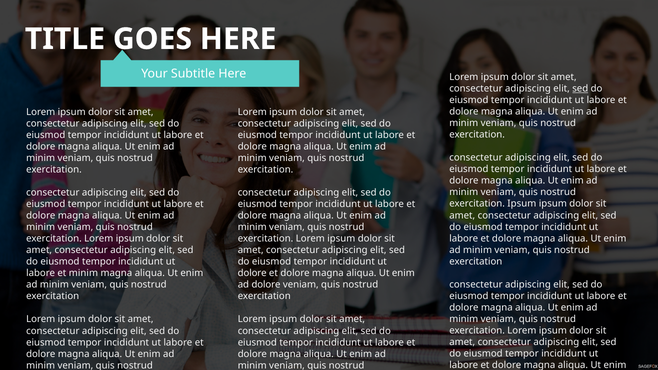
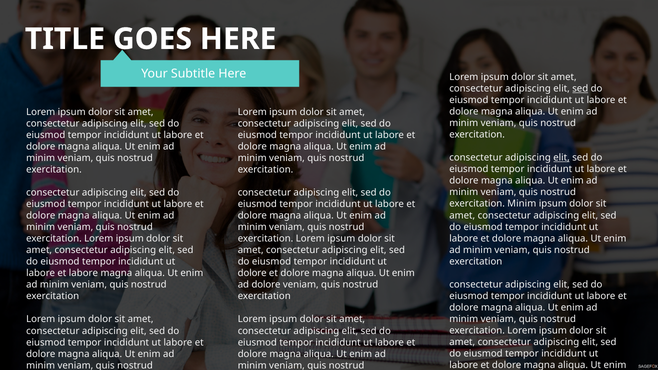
elit underline: none -> present (562, 158)
exercitation Ipsum: Ipsum -> Minim (522, 204)
et minim: minim -> labore (83, 273)
